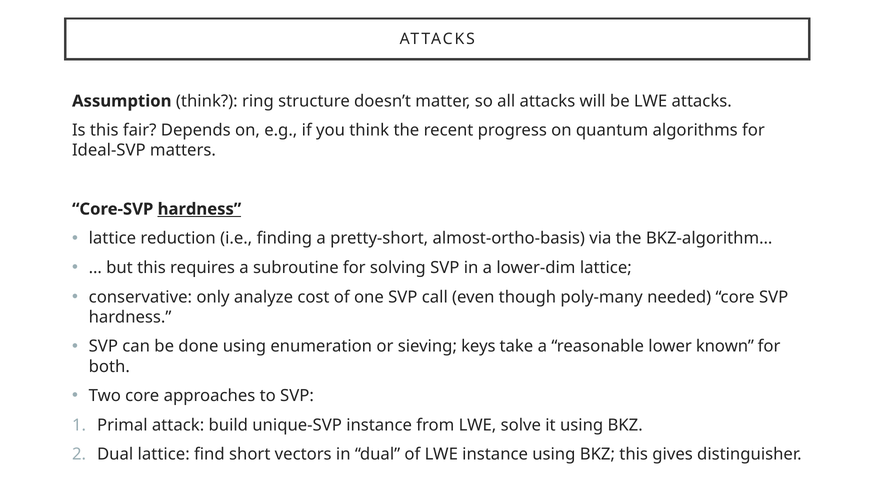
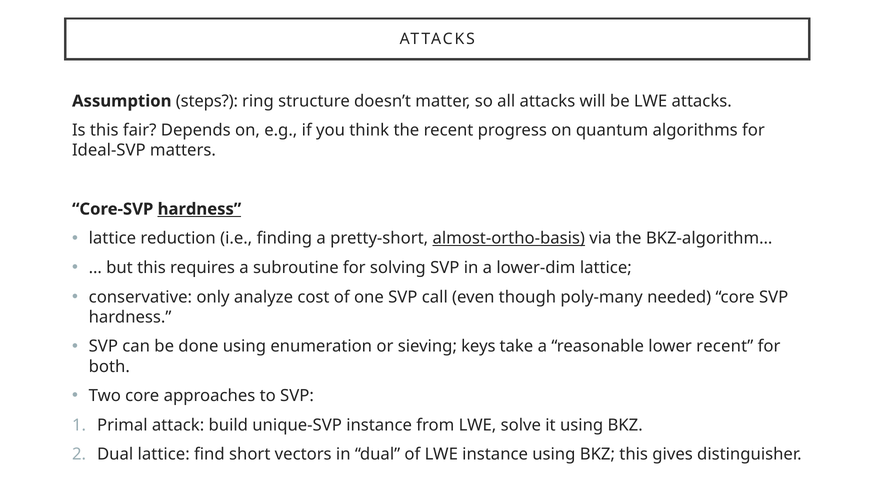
Assumption think: think -> steps (207, 101)
almost-ortho-basis underline: none -> present (509, 239)
lower known: known -> recent (725, 347)
